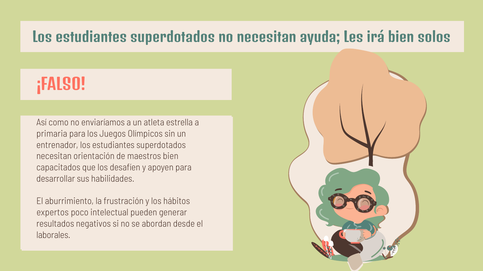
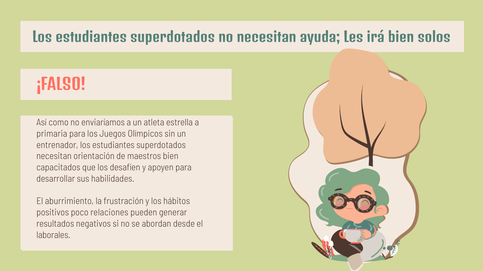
expertos: expertos -> positivos (53, 213)
intelectual: intelectual -> relaciones (109, 213)
